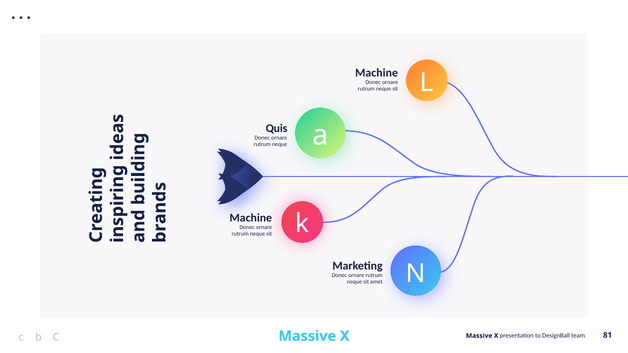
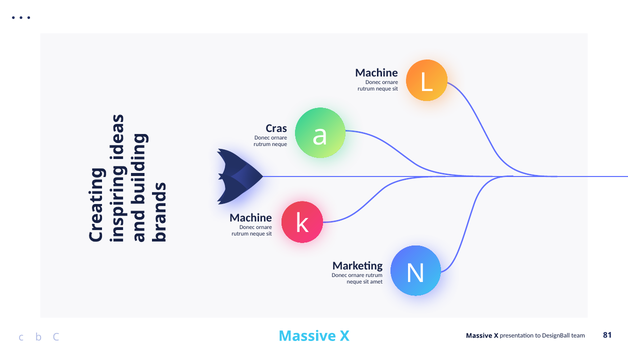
Quis: Quis -> Cras (276, 129)
